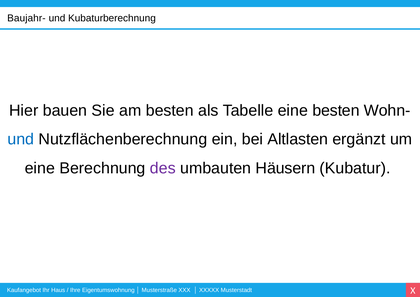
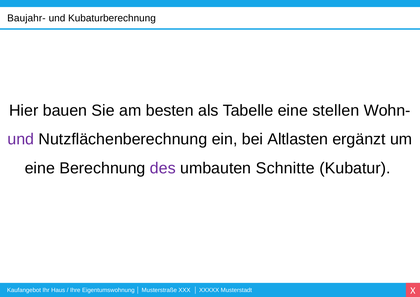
eine besten: besten -> stellen (336, 111)
und colour: blue -> purple (21, 139)
Häusern: Häusern -> Schnitte (285, 168)
